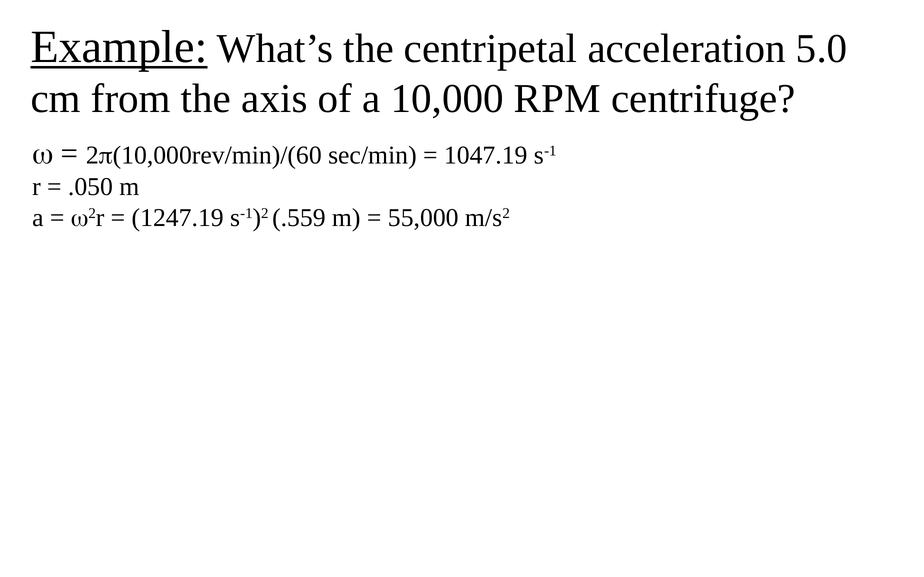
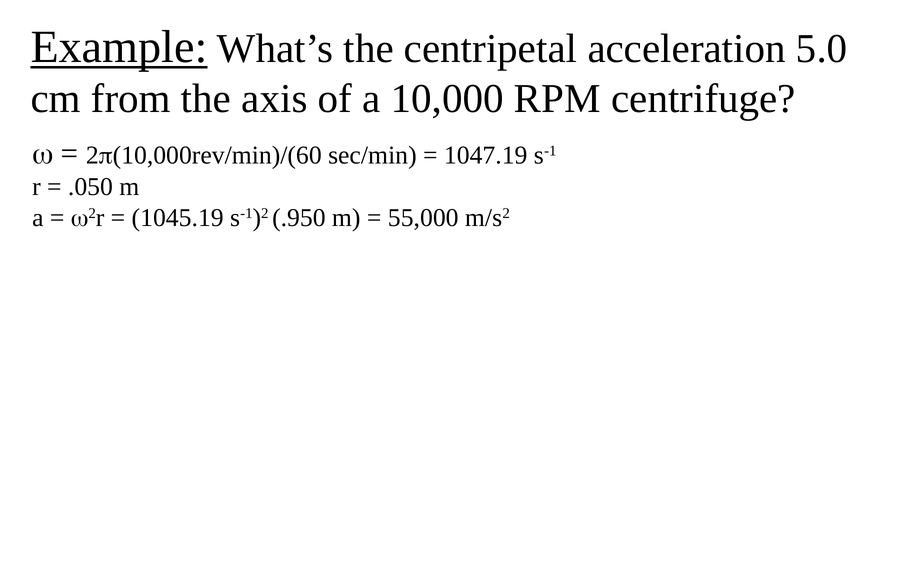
1247.19: 1247.19 -> 1045.19 (178, 218)
.559: .559 -> .950 (299, 218)
